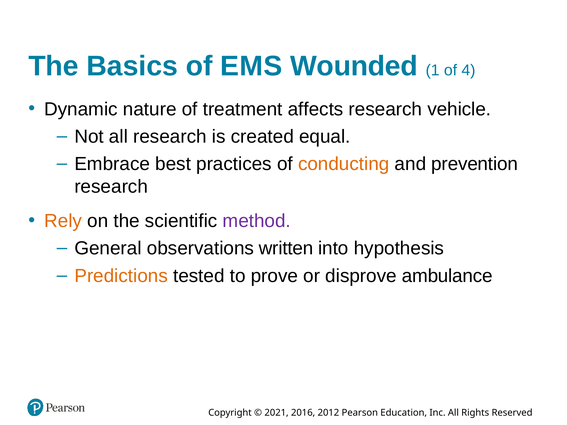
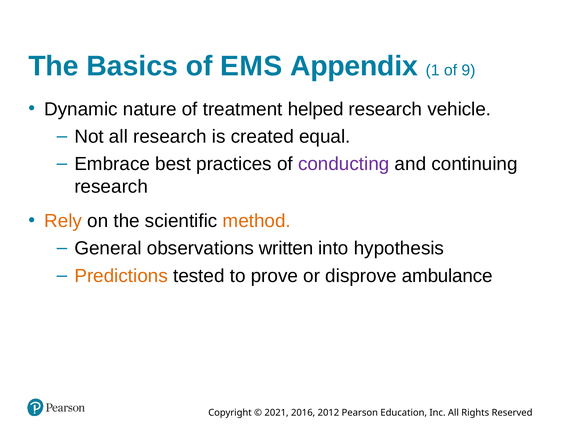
Wounded: Wounded -> Appendix (354, 66)
4: 4 -> 9 (468, 70)
affects: affects -> helped (316, 109)
conducting colour: orange -> purple (344, 164)
prevention: prevention -> continuing (475, 164)
method colour: purple -> orange (257, 221)
